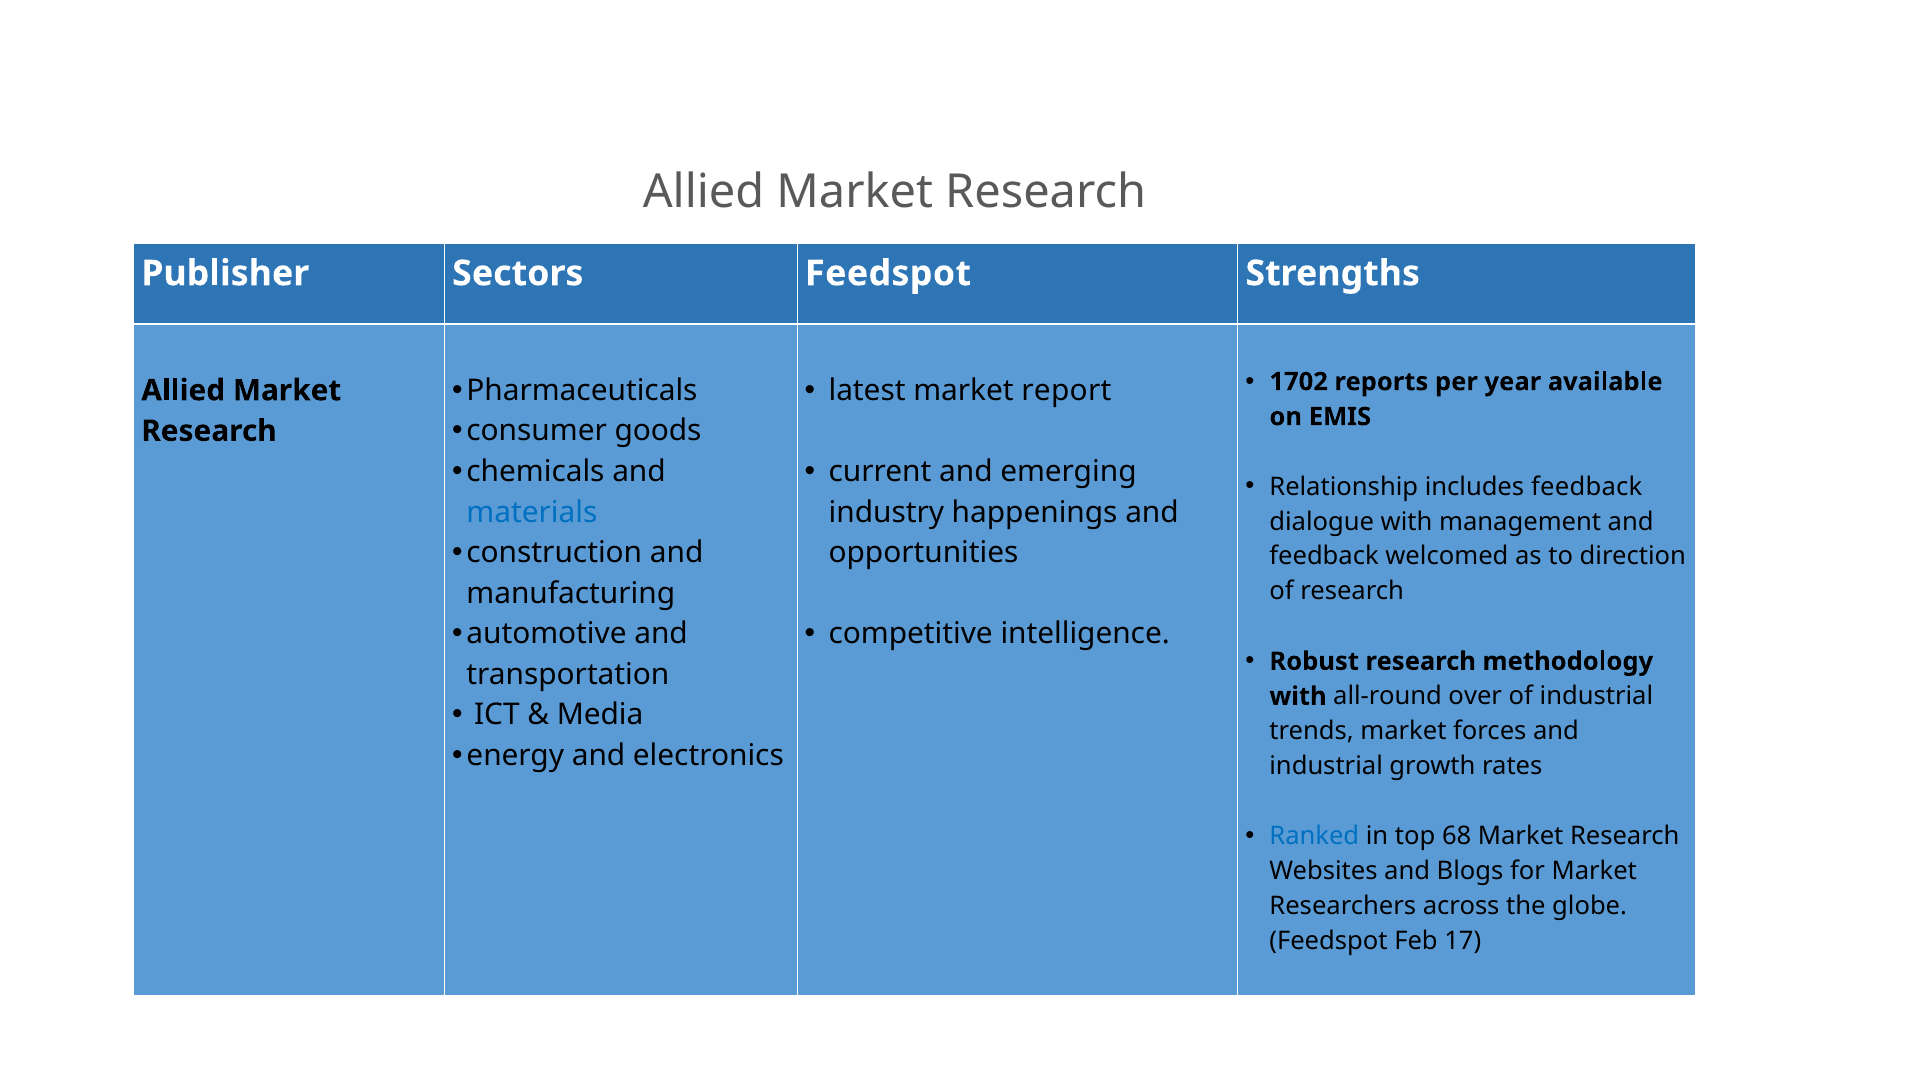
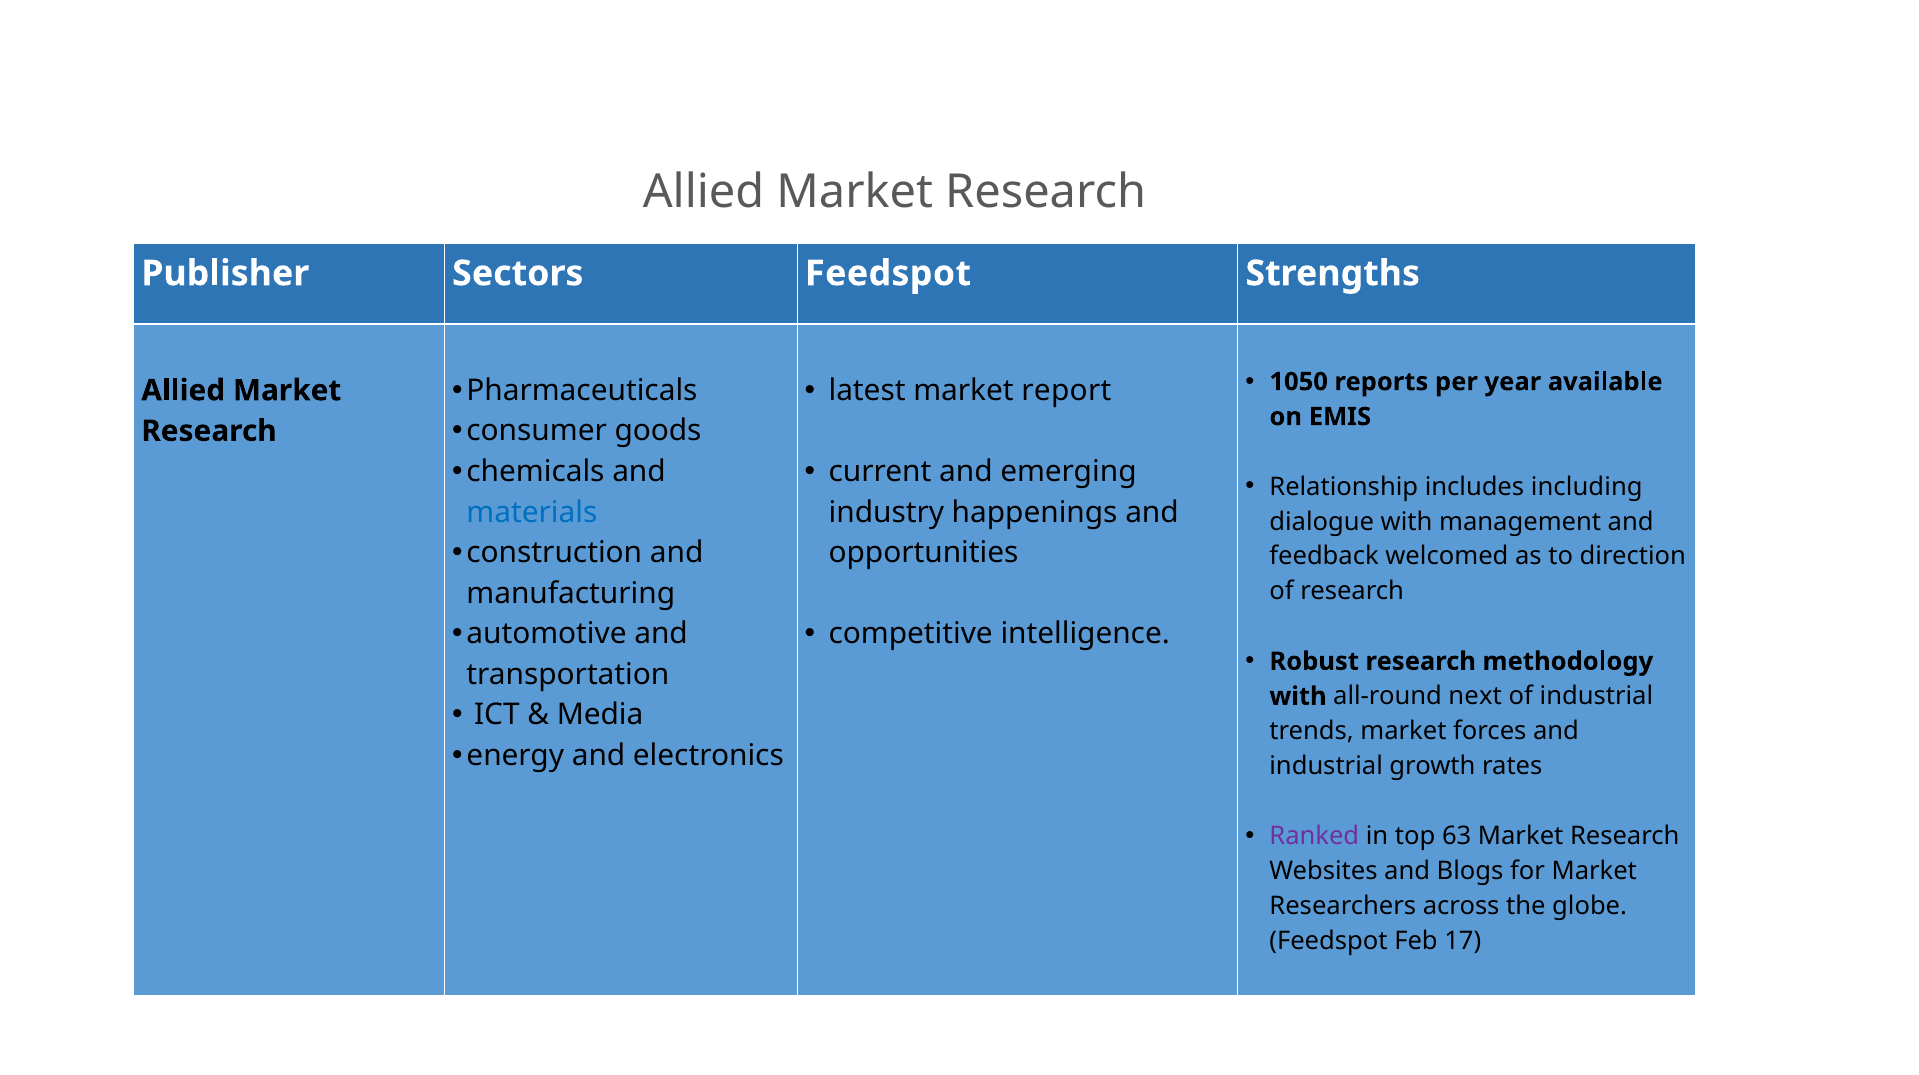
1702: 1702 -> 1050 (1299, 382)
includes feedback: feedback -> including (1587, 486)
over: over -> next (1475, 696)
Ranked colour: blue -> purple (1314, 836)
68: 68 -> 63 (1457, 836)
